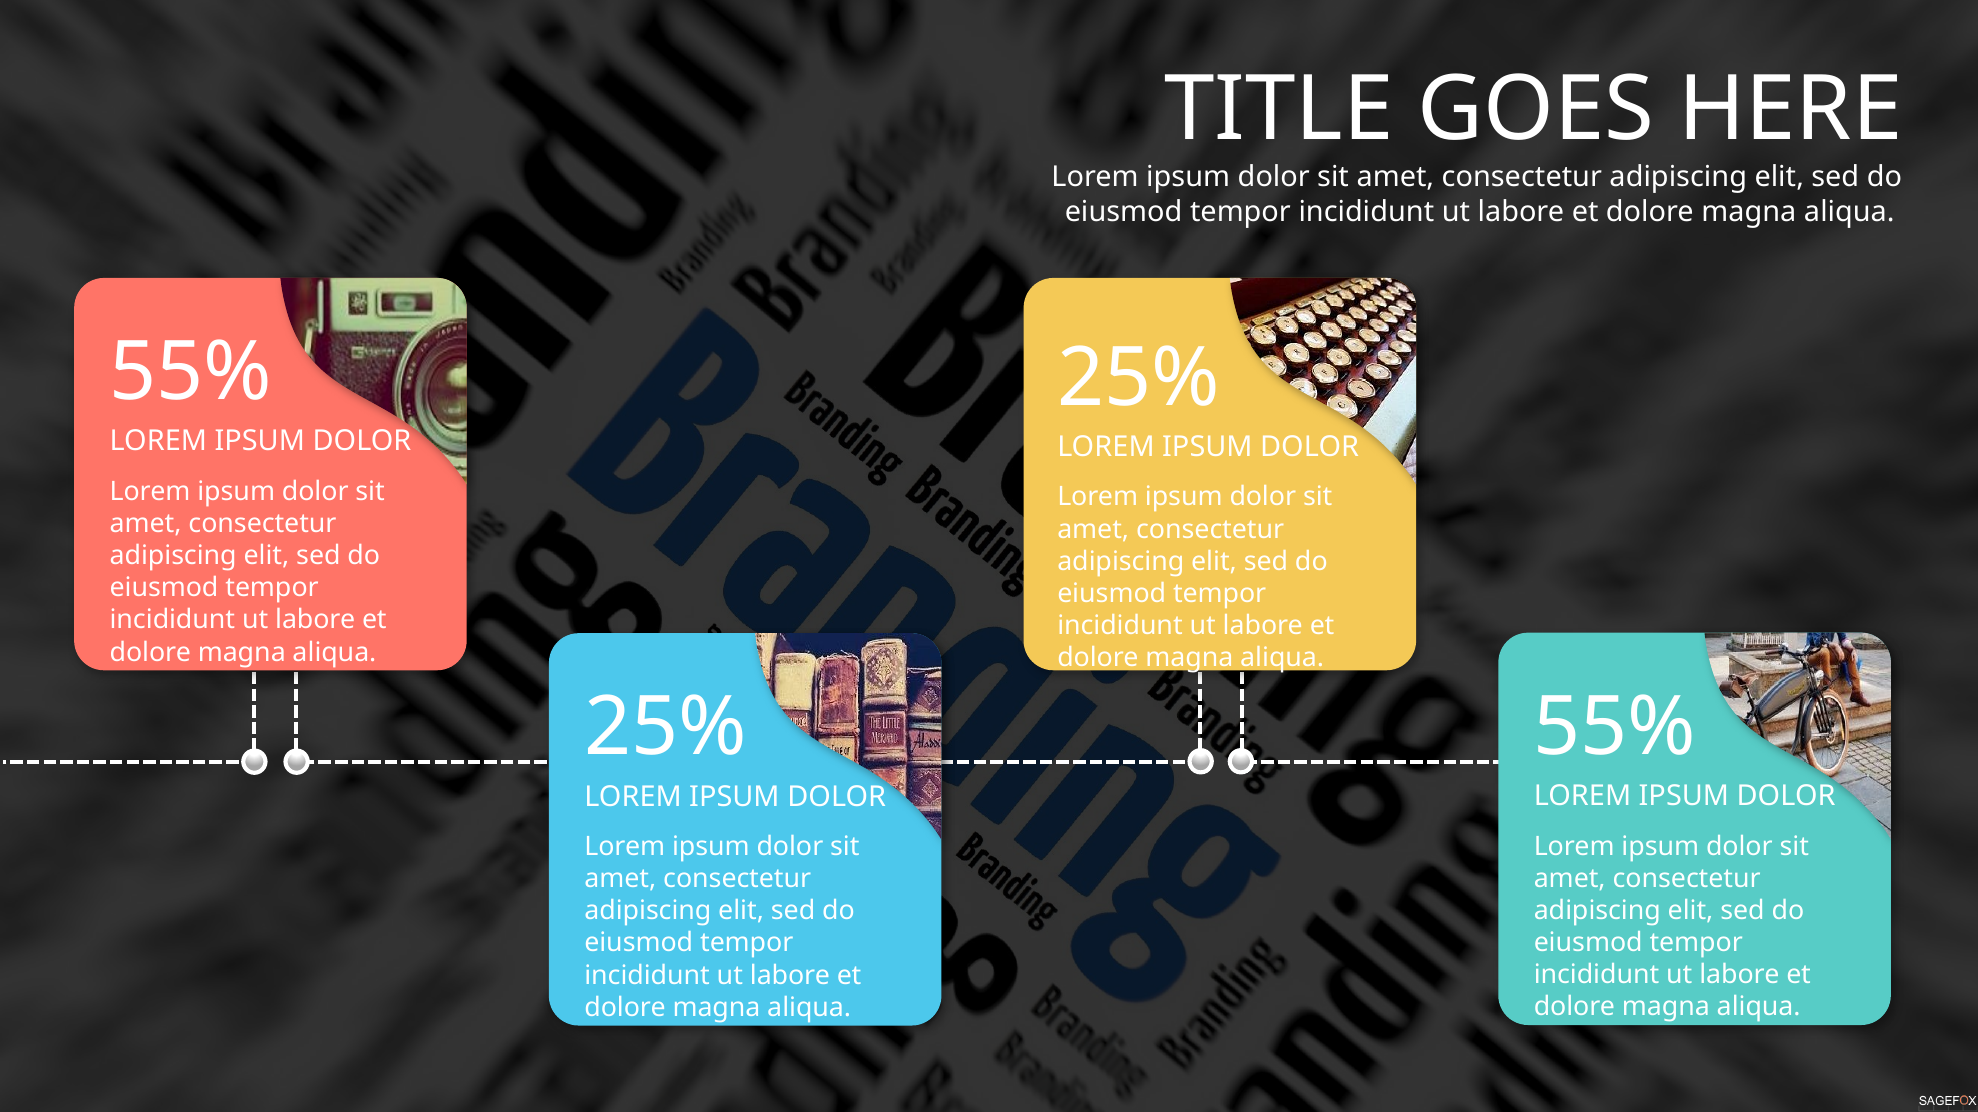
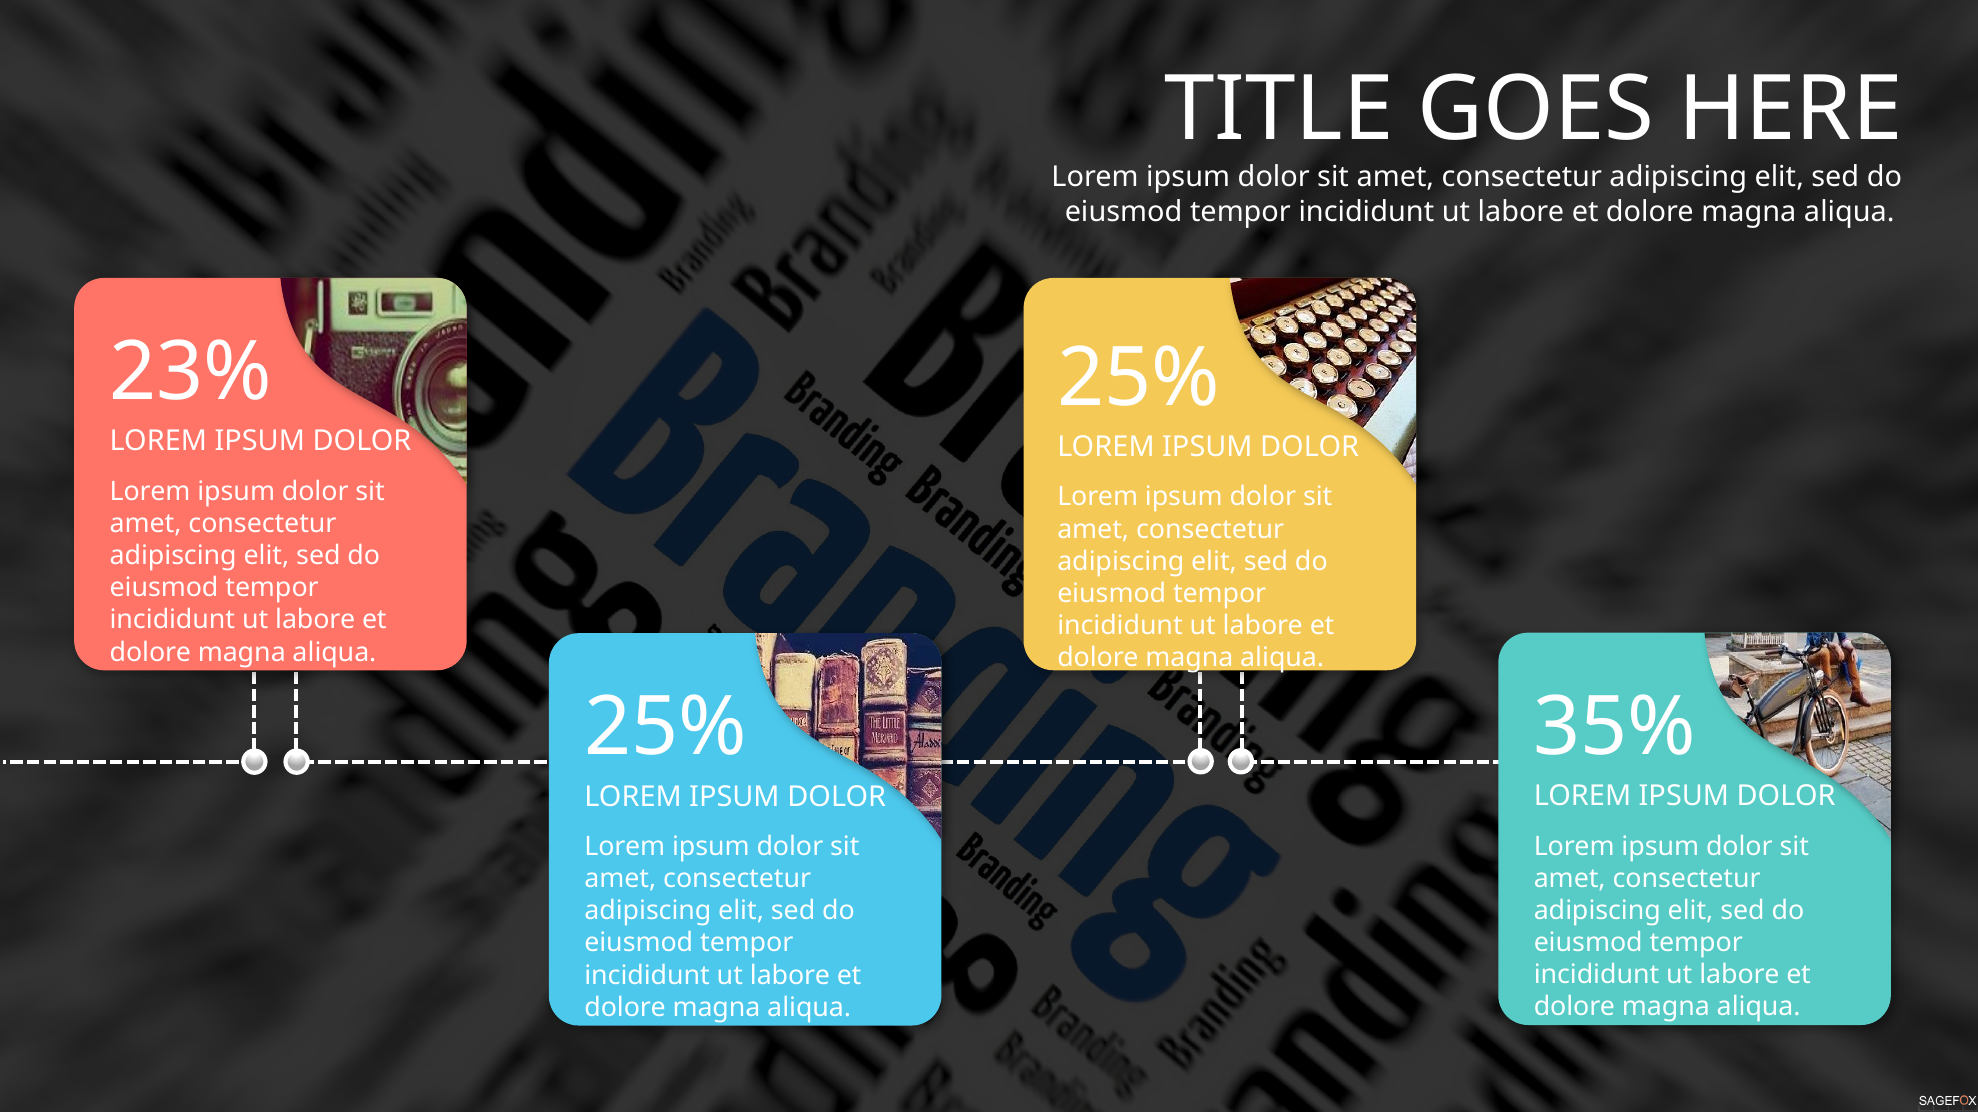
55%: 55% -> 23% (191, 373)
55%: 55% -> 35% (1615, 728)
